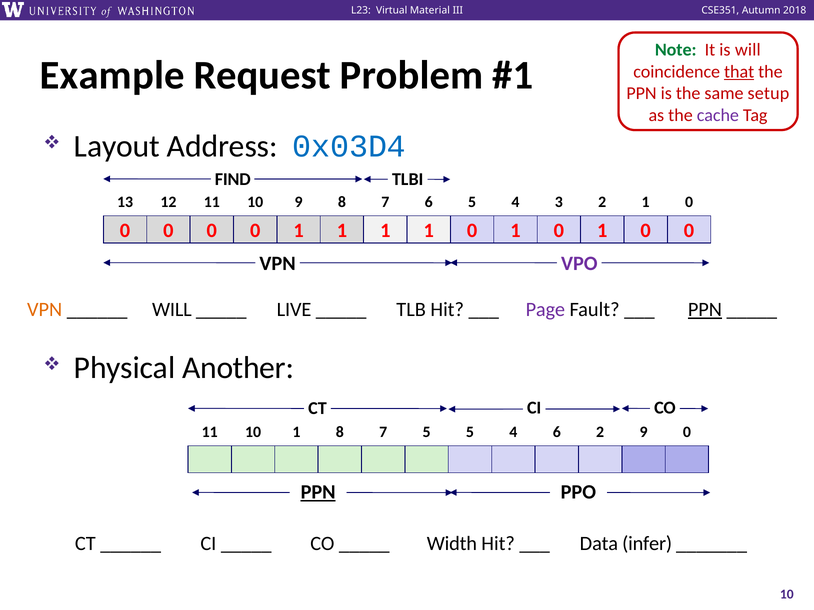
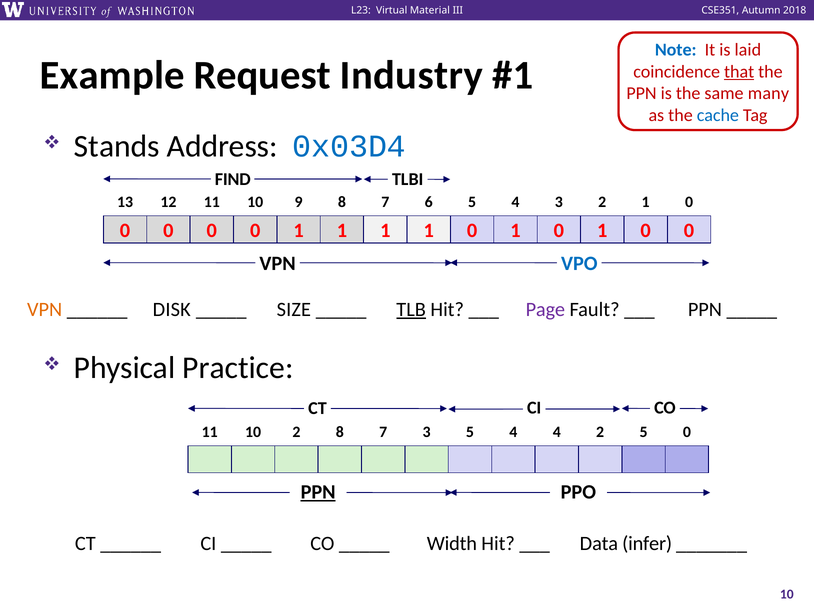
Note colour: green -> blue (676, 50)
is will: will -> laid (748, 50)
Problem: Problem -> Industry (411, 76)
setup: setup -> many (768, 93)
cache colour: purple -> blue (718, 115)
Layout: Layout -> Stands (117, 147)
VPO colour: purple -> blue (579, 264)
WILL: WILL -> DISK (172, 310)
LIVE: LIVE -> SIZE (294, 310)
TLB underline: none -> present (411, 310)
PPN underline: present -> none (705, 310)
Another: Another -> Practice (238, 368)
11 10 1: 1 -> 2 (296, 432)
7 5: 5 -> 3 (427, 432)
4 6: 6 -> 4 (557, 432)
2 9: 9 -> 5 (644, 432)
